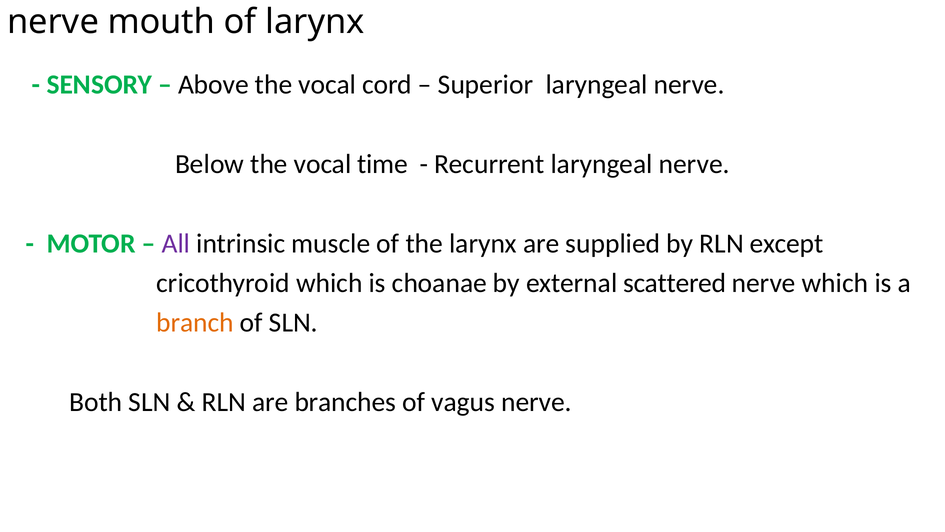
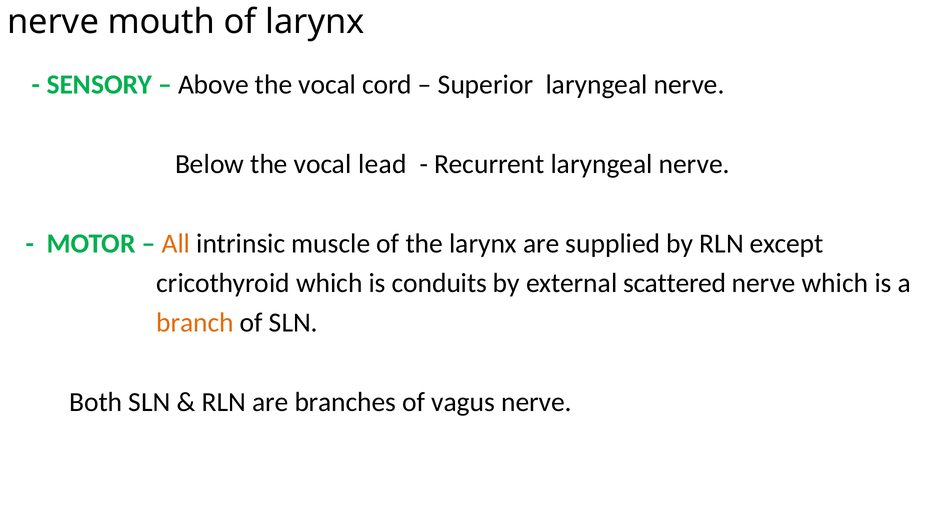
time: time -> lead (382, 164)
All colour: purple -> orange (176, 243)
choanae: choanae -> conduits (439, 283)
